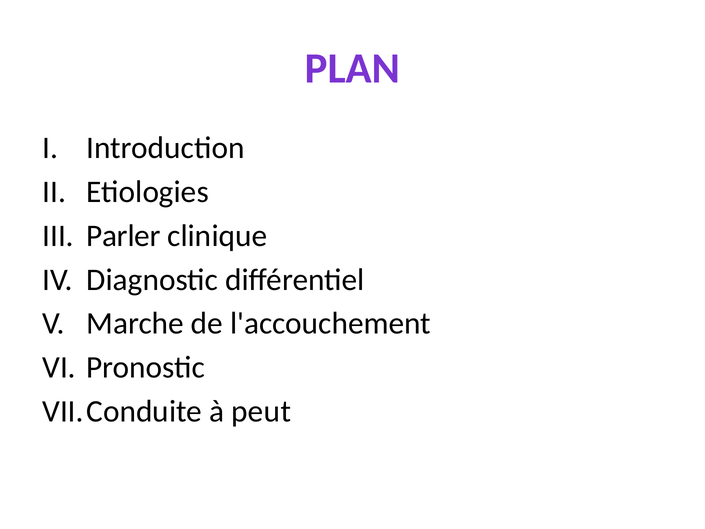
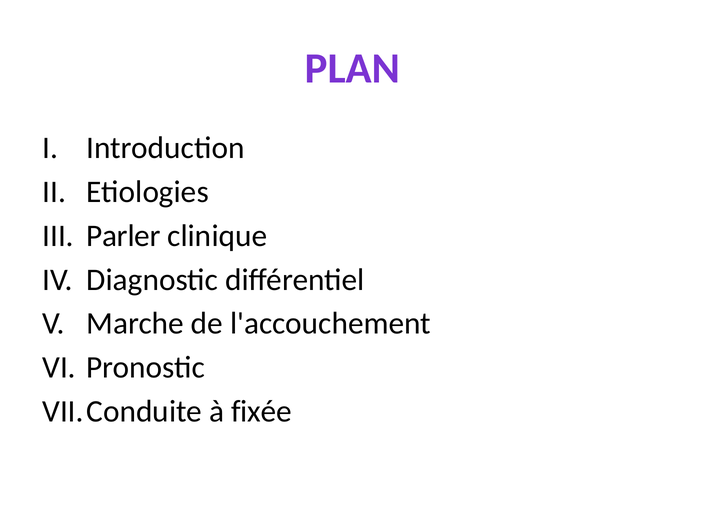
peut: peut -> fixée (261, 411)
